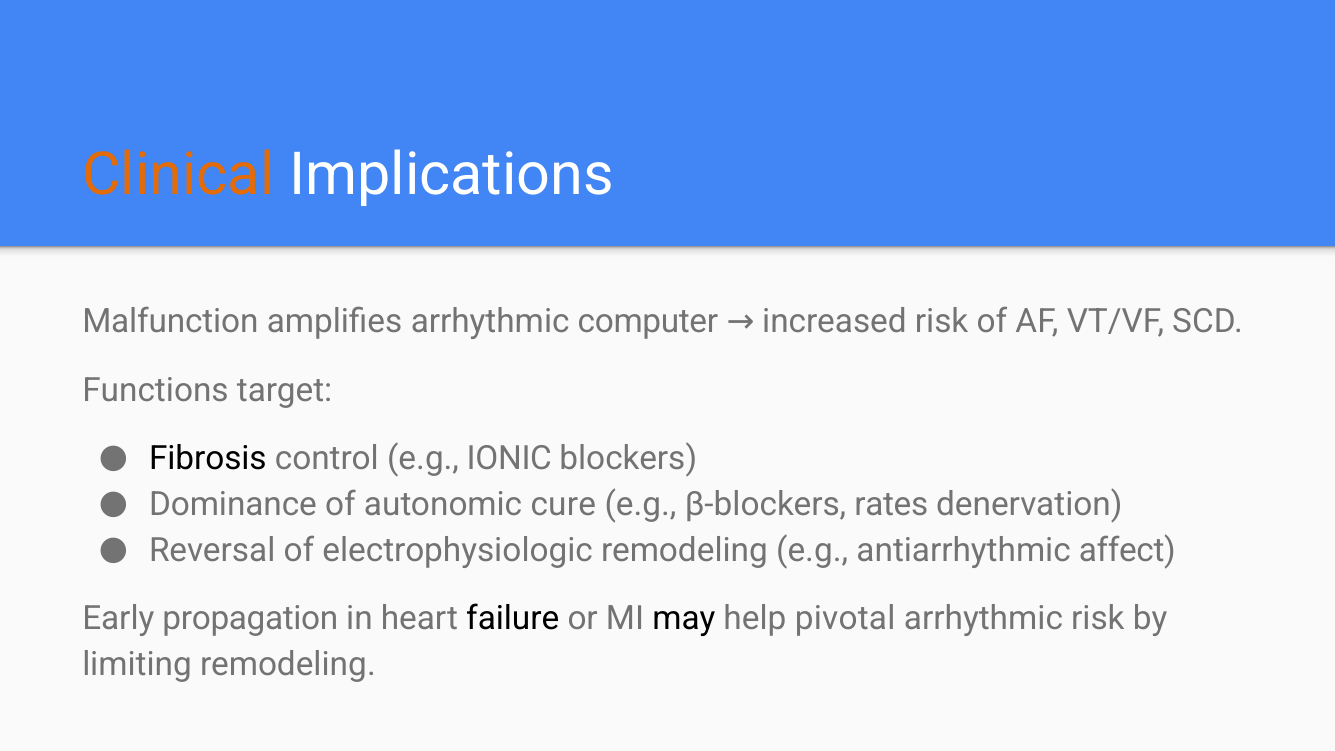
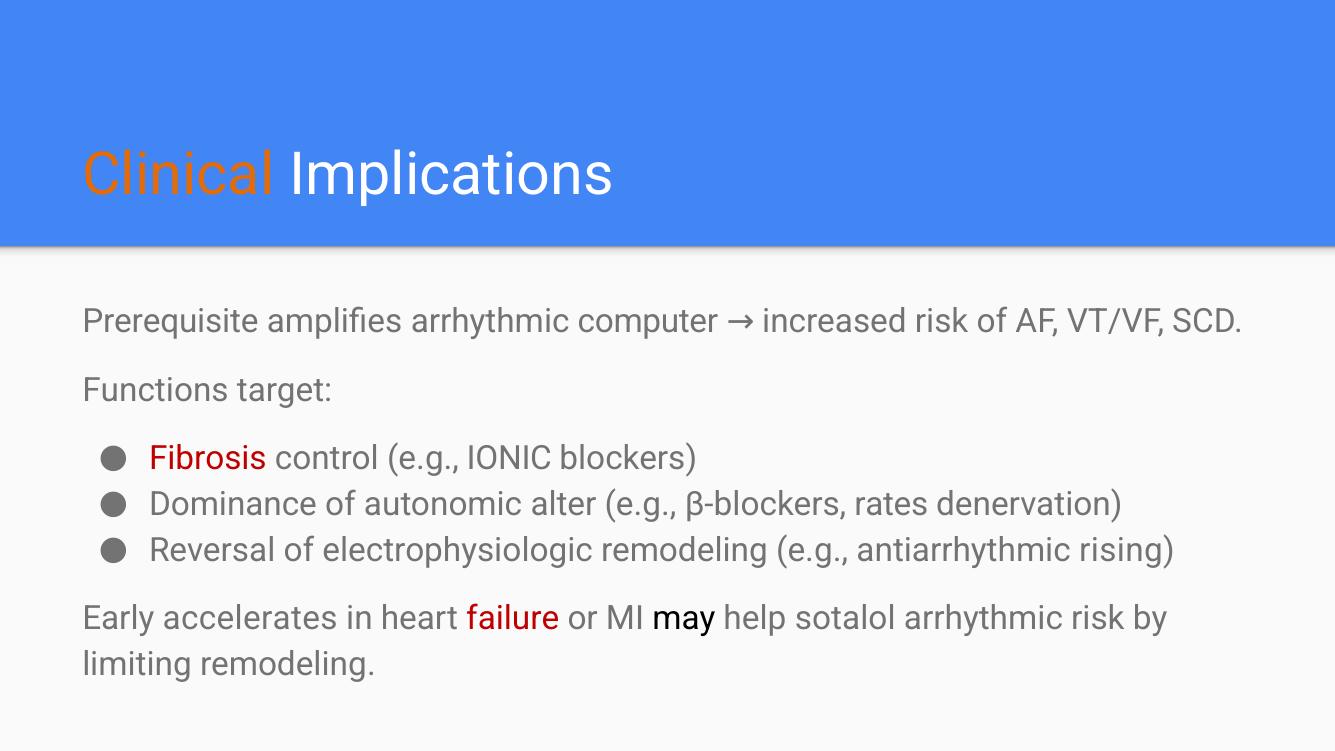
Malfunction: Malfunction -> Prerequisite (170, 322)
Fibrosis colour: black -> red (208, 458)
cure: cure -> alter (563, 504)
affect: affect -> rising (1127, 551)
propagation: propagation -> accelerates (250, 619)
failure colour: black -> red (513, 619)
pivotal: pivotal -> sotalol (845, 619)
